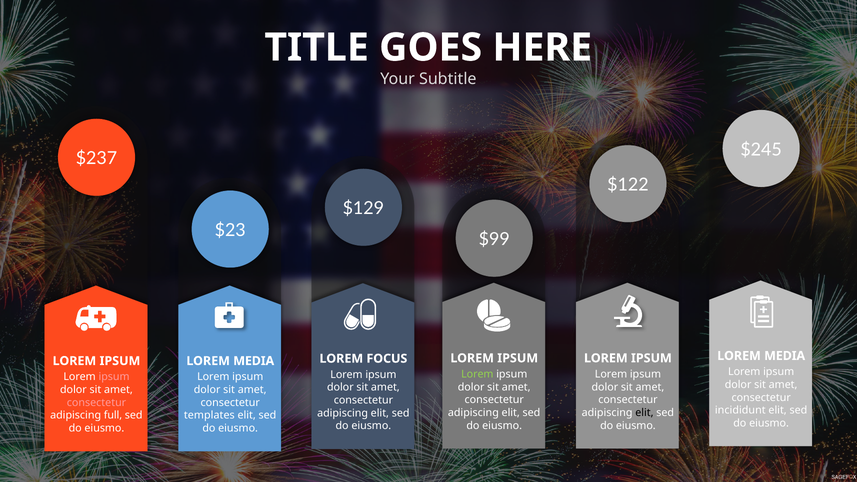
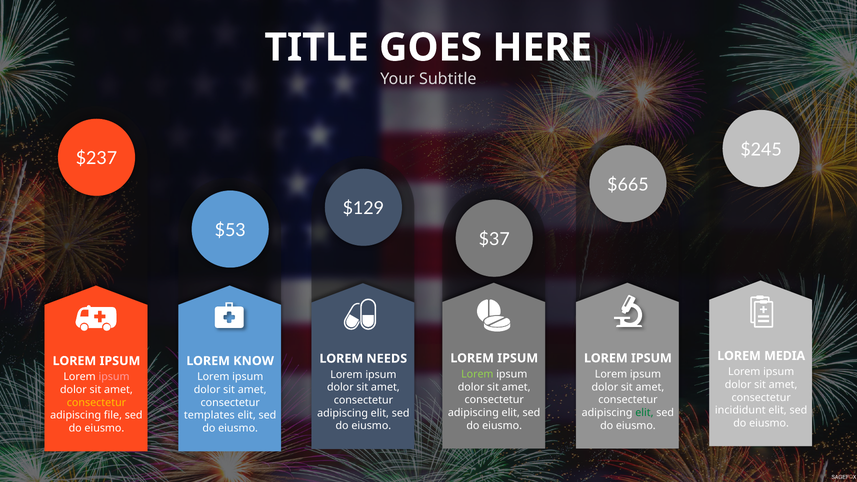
$122: $122 -> $665 (628, 185)
$23: $23 -> $53 (230, 230)
$99: $99 -> $37 (494, 240)
FOCUS: FOCUS -> NEEDS (387, 359)
MEDIA: MEDIA -> KNOW (254, 361)
consectetur colour: pink -> yellow (97, 403)
elit colour: black -> green (644, 413)
full: full -> file (113, 415)
